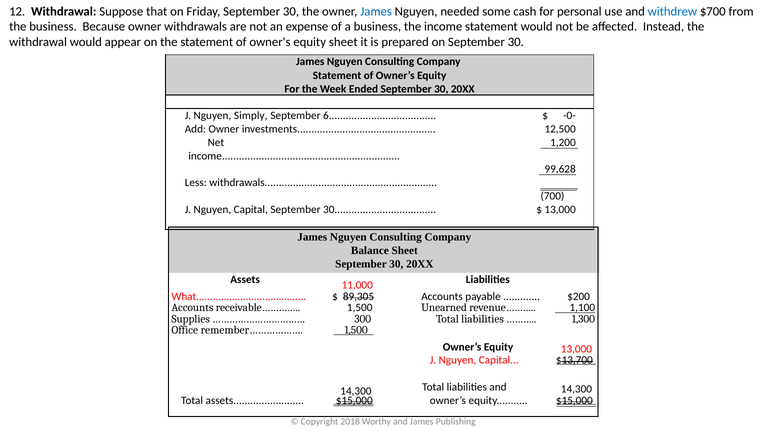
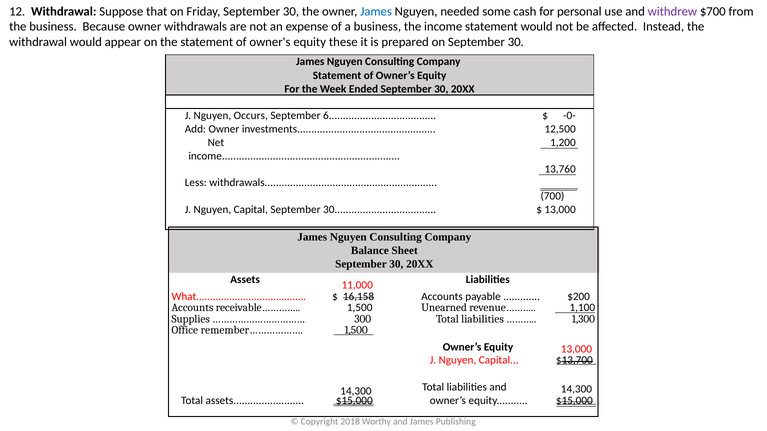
withdrew colour: blue -> purple (672, 11)
equity sheet: sheet -> these (343, 42)
Simply: Simply -> Occurs (251, 116)
99,628: 99,628 -> 13,760 (560, 169)
89,305: 89,305 -> 16,158 (358, 297)
